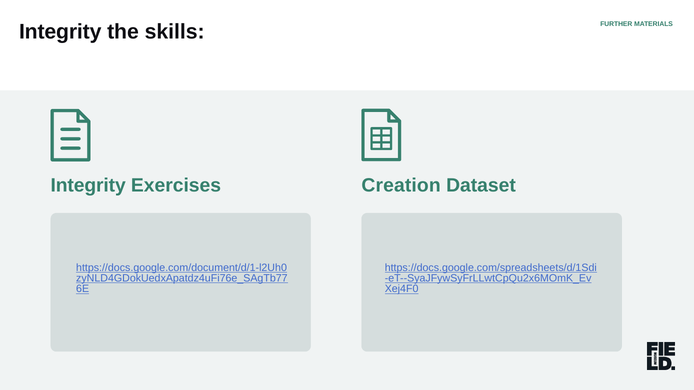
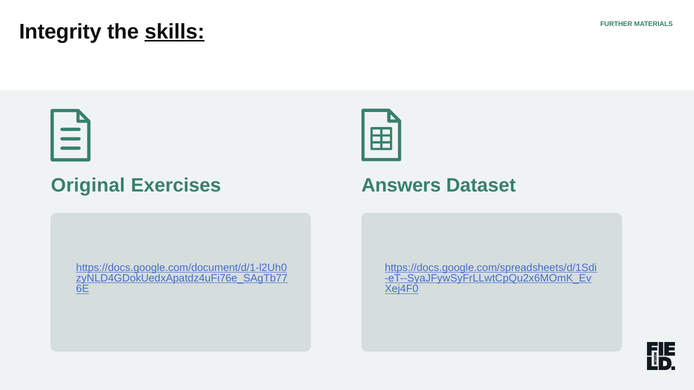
skills underline: none -> present (175, 32)
Integrity: Integrity -> Original (88, 186)
Creation: Creation -> Answers (401, 186)
